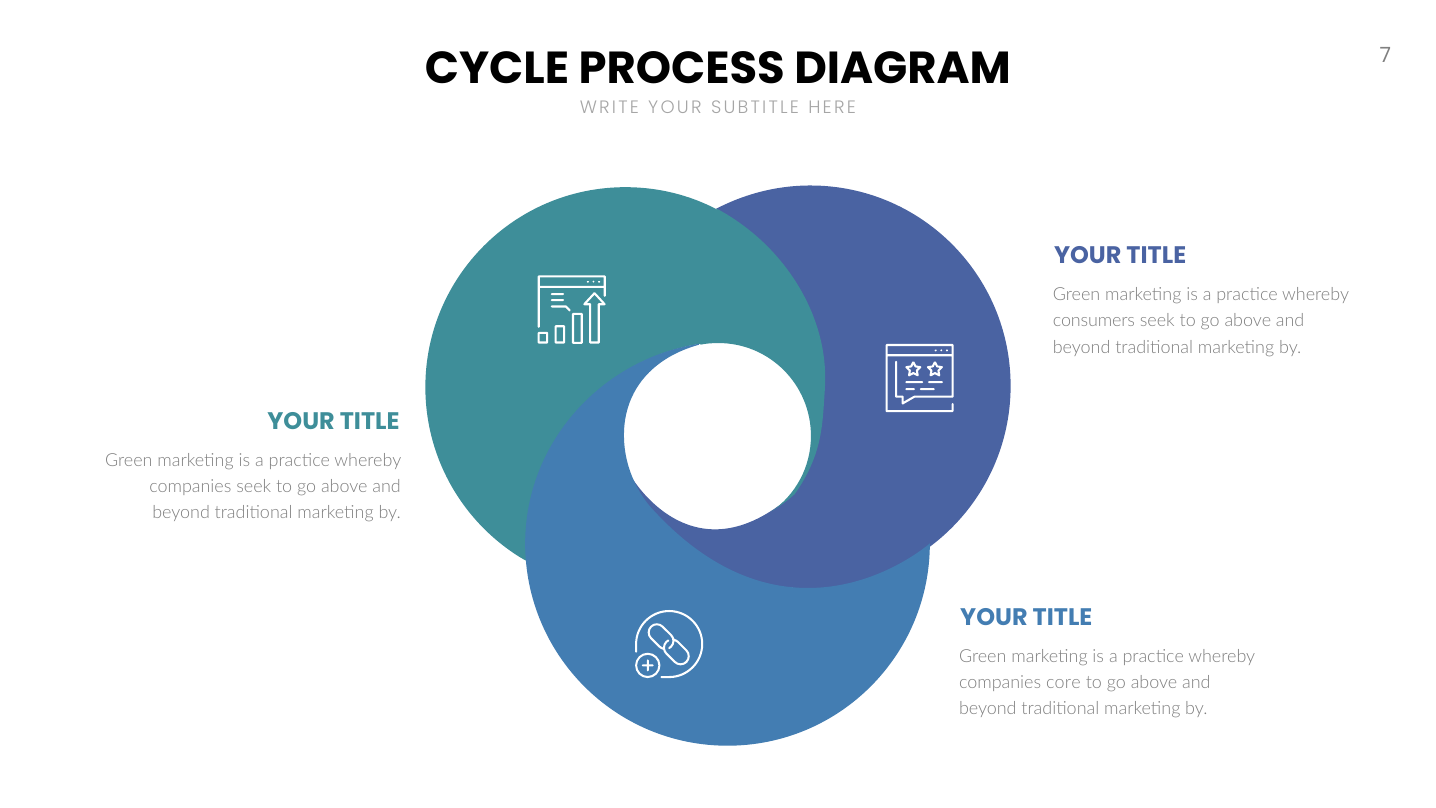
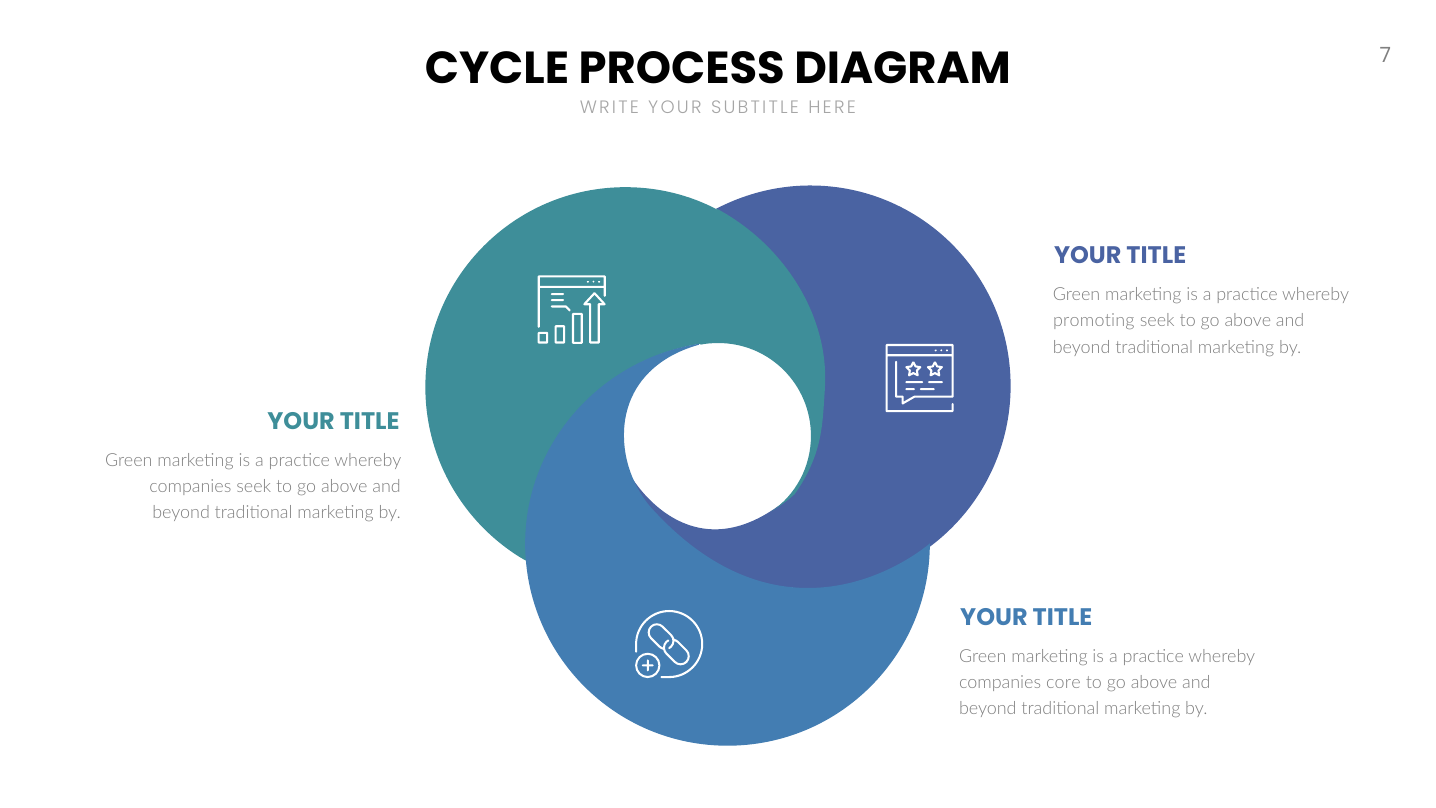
consumers: consumers -> promoting (1094, 321)
